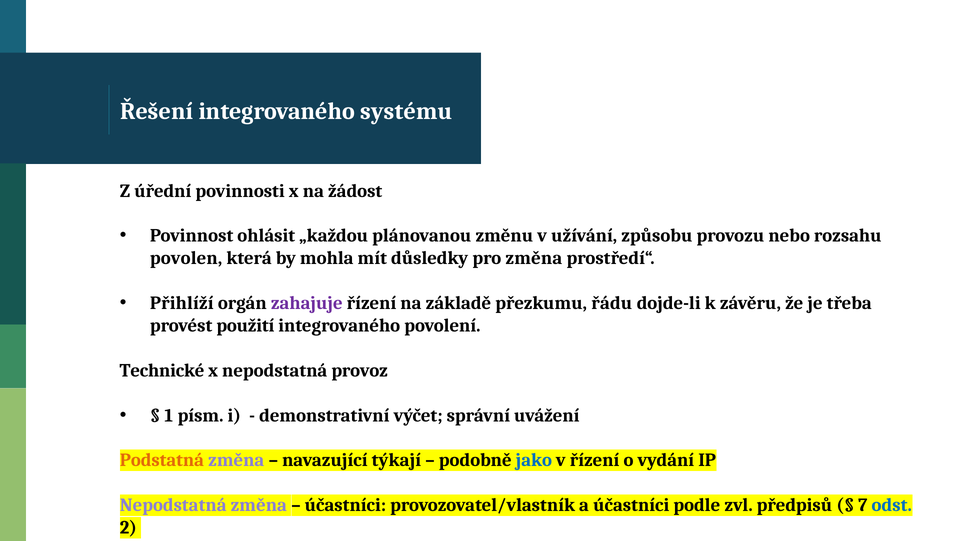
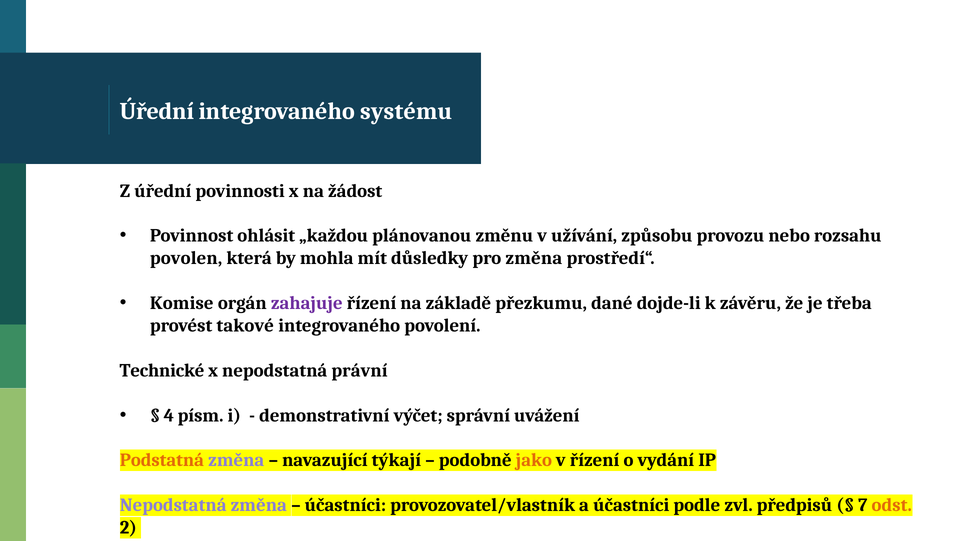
Řešení: Řešení -> Úřední (157, 112)
Přihlíží: Přihlíží -> Komise (182, 303)
řádu: řádu -> dané (612, 303)
použití: použití -> takové (245, 326)
provoz: provoz -> právní (360, 371)
1: 1 -> 4 (169, 416)
jako colour: blue -> orange (534, 460)
odst colour: blue -> orange (892, 505)
